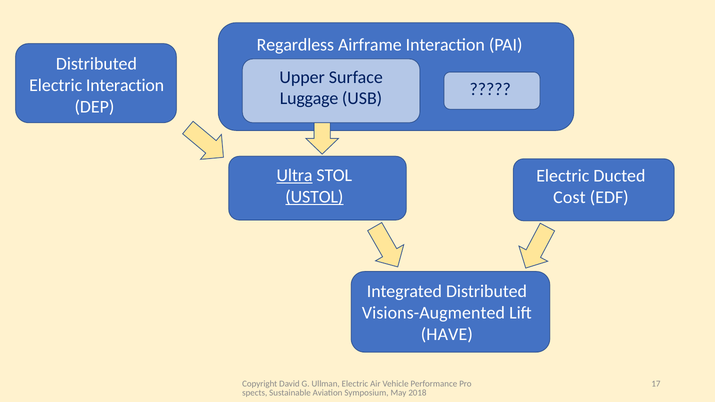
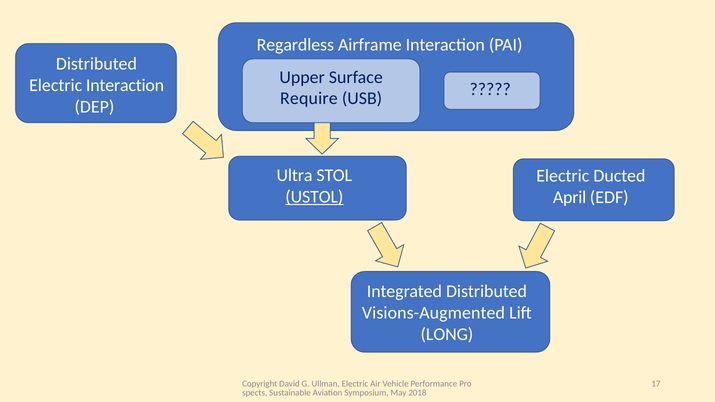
Luggage: Luggage -> Require (309, 99)
Ultra underline: present -> none (295, 175)
Cost: Cost -> April (570, 197)
HAVE: HAVE -> LONG (447, 335)
